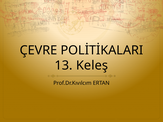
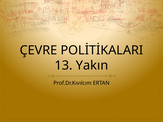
Keleş: Keleş -> Yakın (92, 66)
